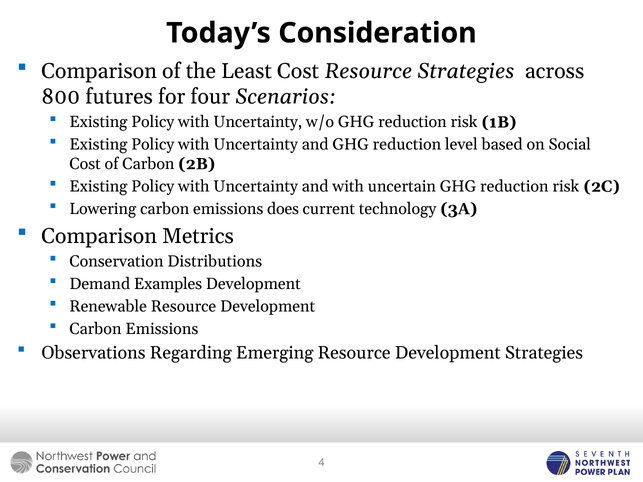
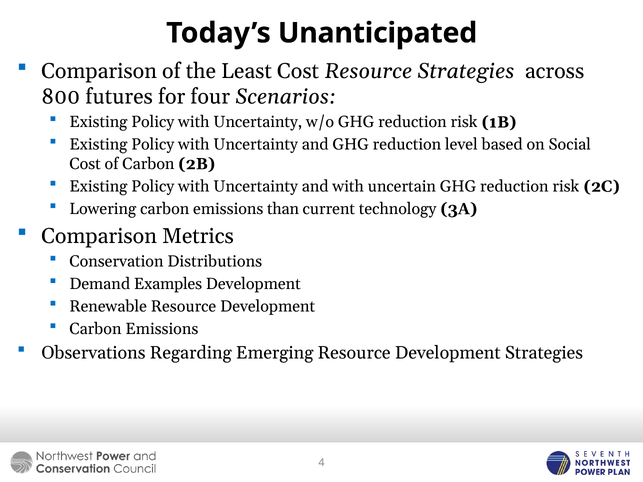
Consideration: Consideration -> Unanticipated (378, 33)
does: does -> than (283, 209)
